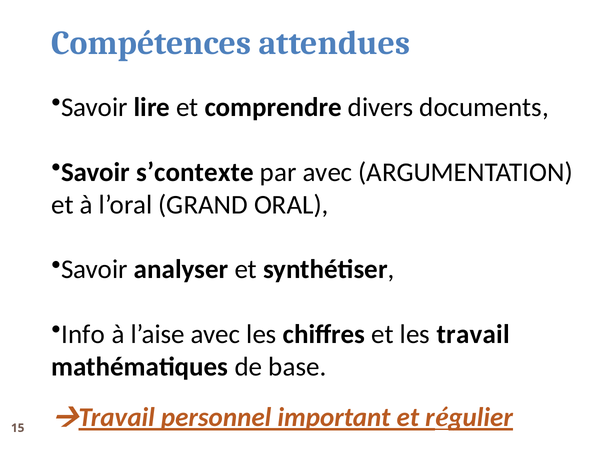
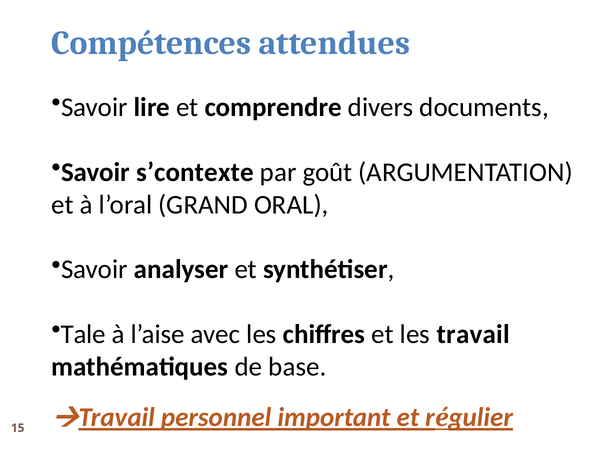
par avec: avec -> goût (327, 172)
Info: Info -> Tale (83, 334)
